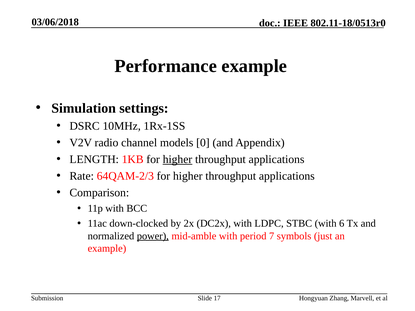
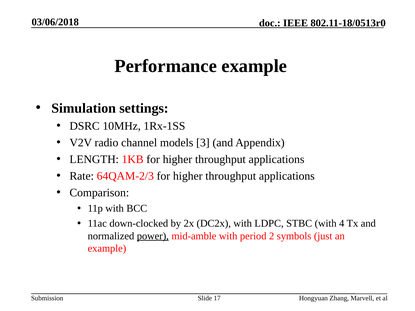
0: 0 -> 3 (203, 143)
higher underline: present -> none (177, 160)
6: 6 -> 4 (342, 224)
7: 7 -> 2 (272, 236)
